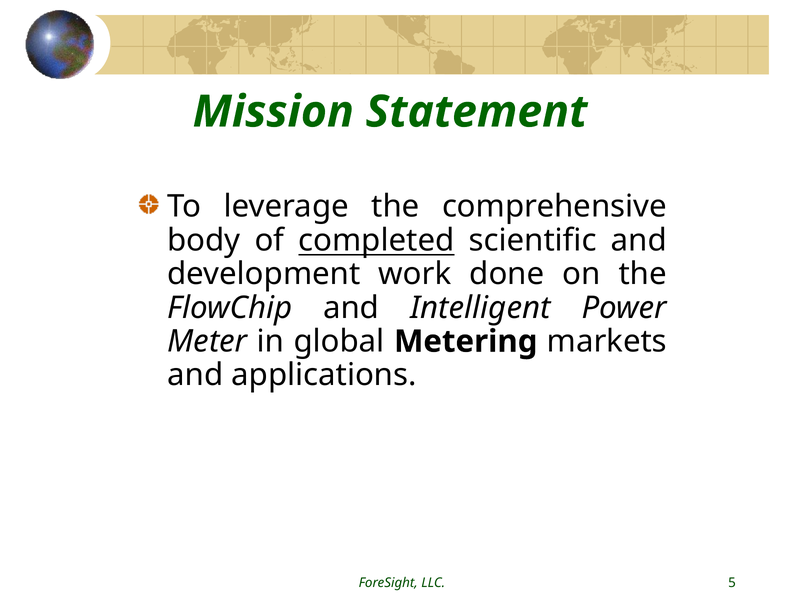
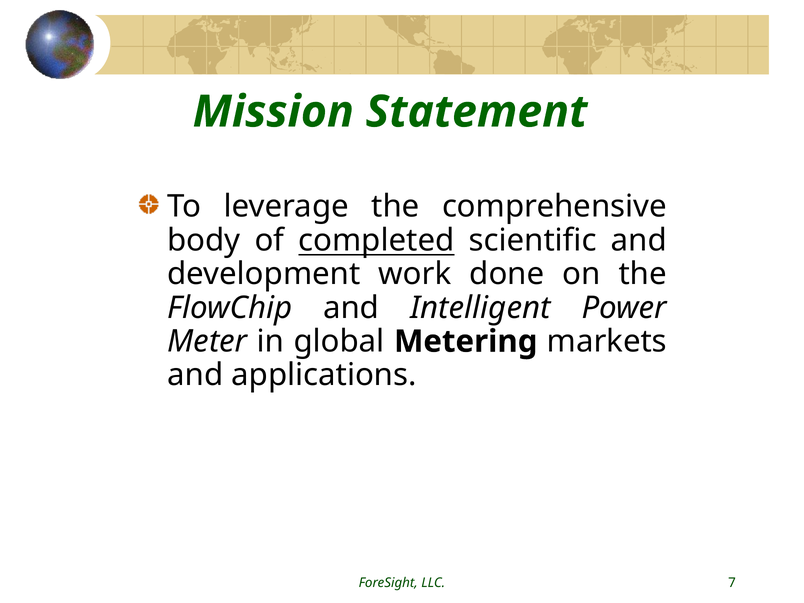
5: 5 -> 7 (732, 583)
